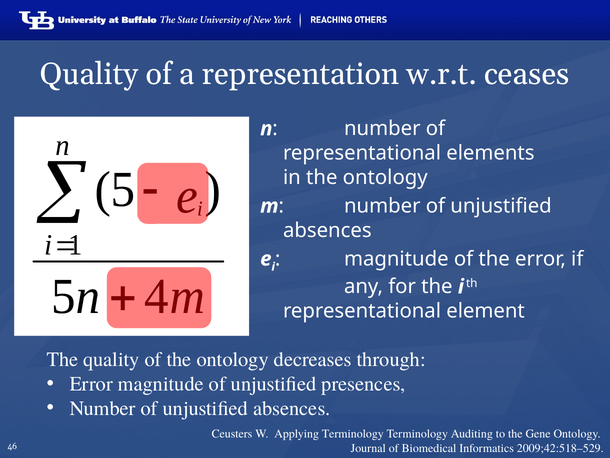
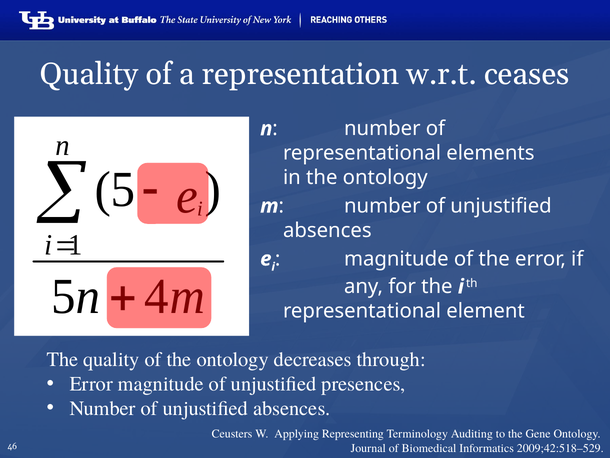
Applying Terminology: Terminology -> Representing (353, 434)
